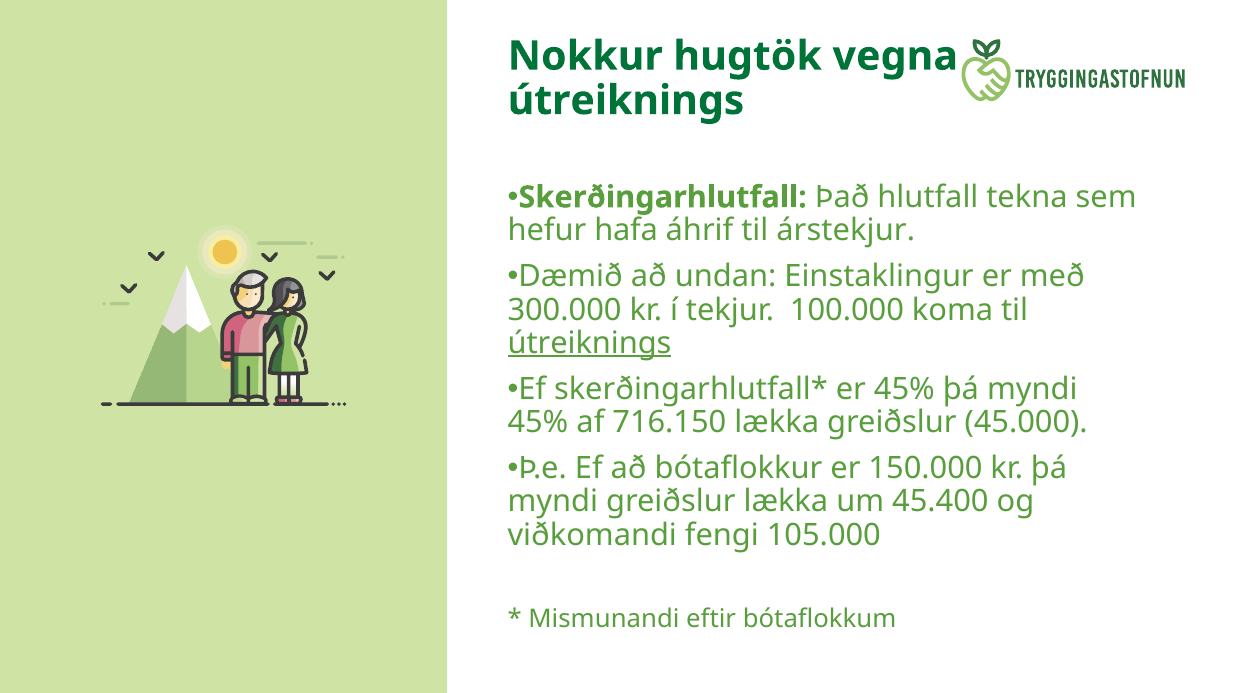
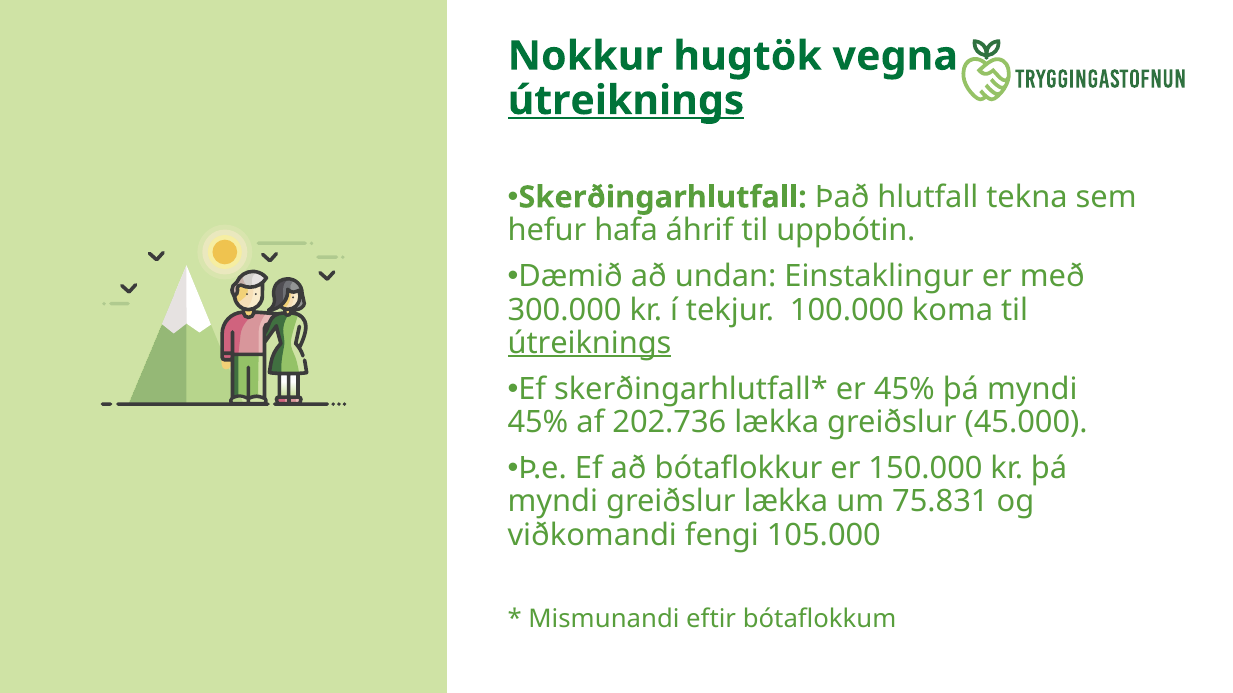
útreiknings underline: none -> present (626, 101)
árstekjur: árstekjur -> uppbótin (846, 231)
716.150: 716.150 -> 202.736 (669, 423)
45.400: 45.400 -> 75.831 (940, 502)
